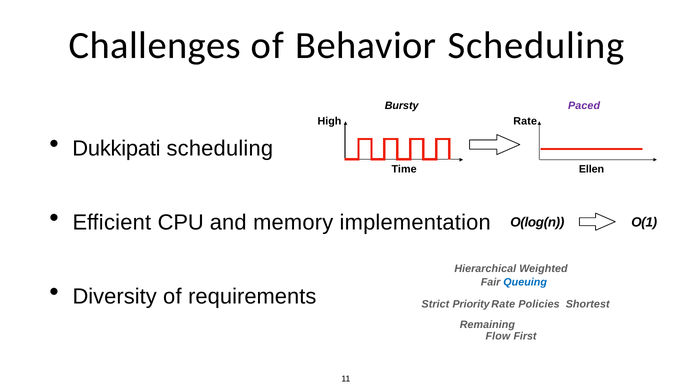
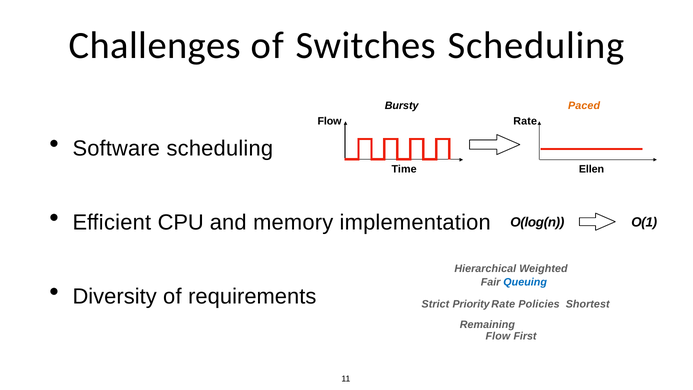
Behavior: Behavior -> Switches (366, 45)
Paced colour: purple -> orange (584, 106)
High: High -> Flow (330, 121)
Dukkipati: Dukkipati -> Software (116, 148)
